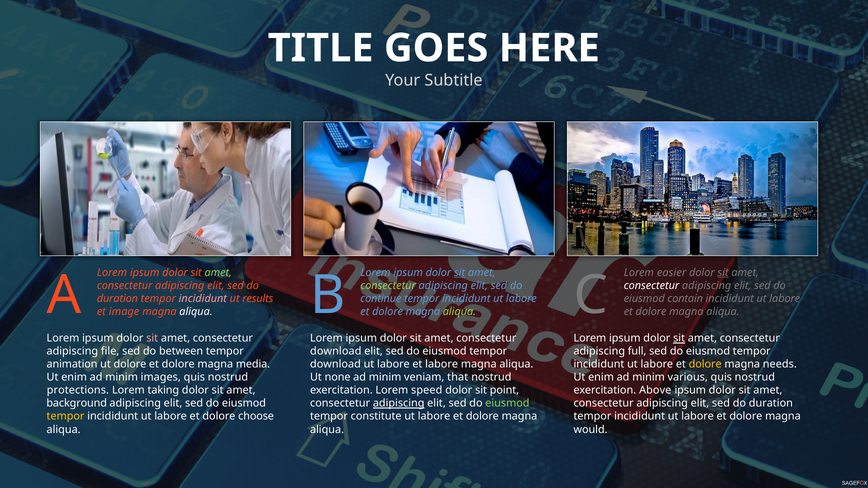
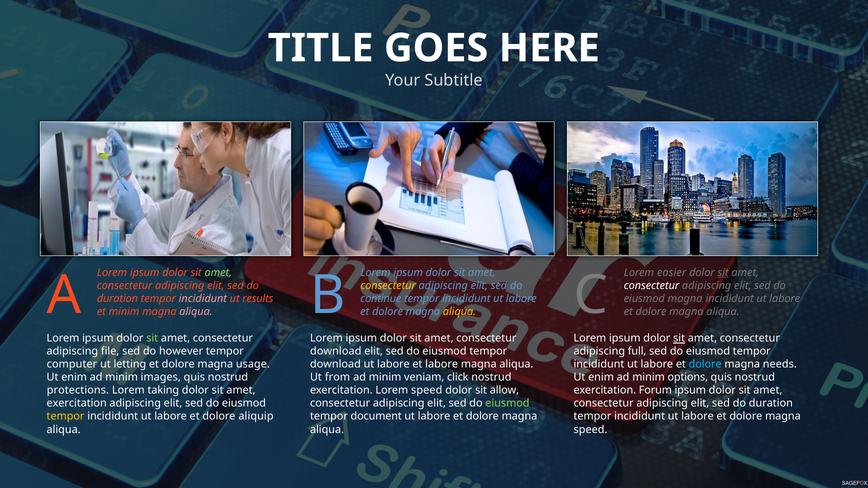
sit underline: present -> none (460, 273)
consectetur colour: light green -> yellow (388, 286)
eiusmod contain: contain -> magna (685, 299)
et image: image -> minim (124, 312)
aliqua colour: white -> pink (196, 312)
aliqua colour: light green -> yellow (459, 312)
sit colour: pink -> light green (152, 339)
between: between -> however (181, 352)
animation: animation -> computer (72, 365)
ut dolore: dolore -> letting (130, 365)
media: media -> usage (253, 365)
dolore colour: yellow -> light blue (705, 365)
none: none -> from (338, 378)
that: that -> click (458, 378)
various: various -> options (688, 378)
point: point -> allow (504, 391)
Above: Above -> Forum (655, 391)
background: background -> exercitation (77, 404)
adipiscing underline: present -> none (399, 404)
choose: choose -> aliquip (256, 417)
constitute: constitute -> document (376, 417)
would: would -> speed (591, 430)
